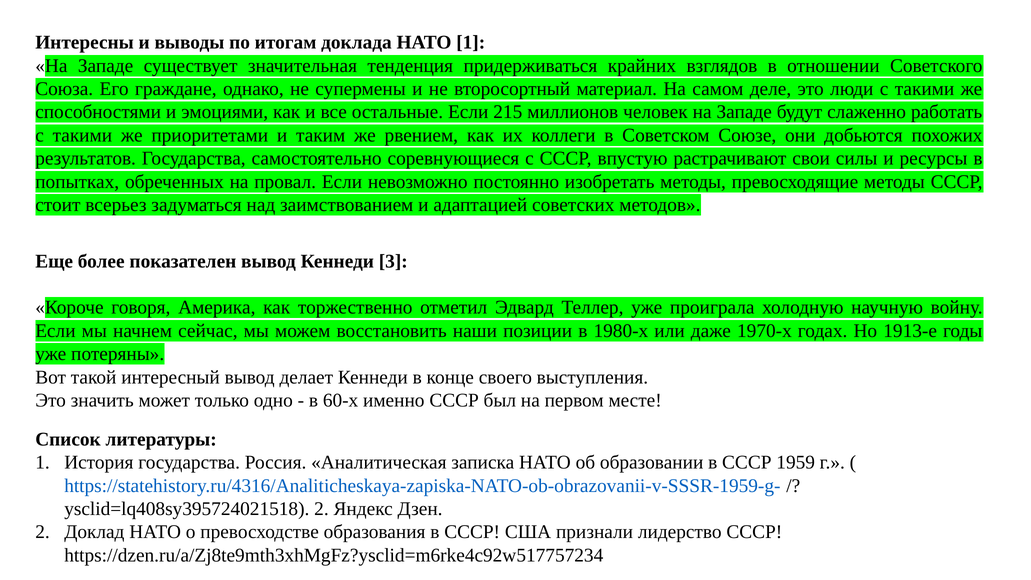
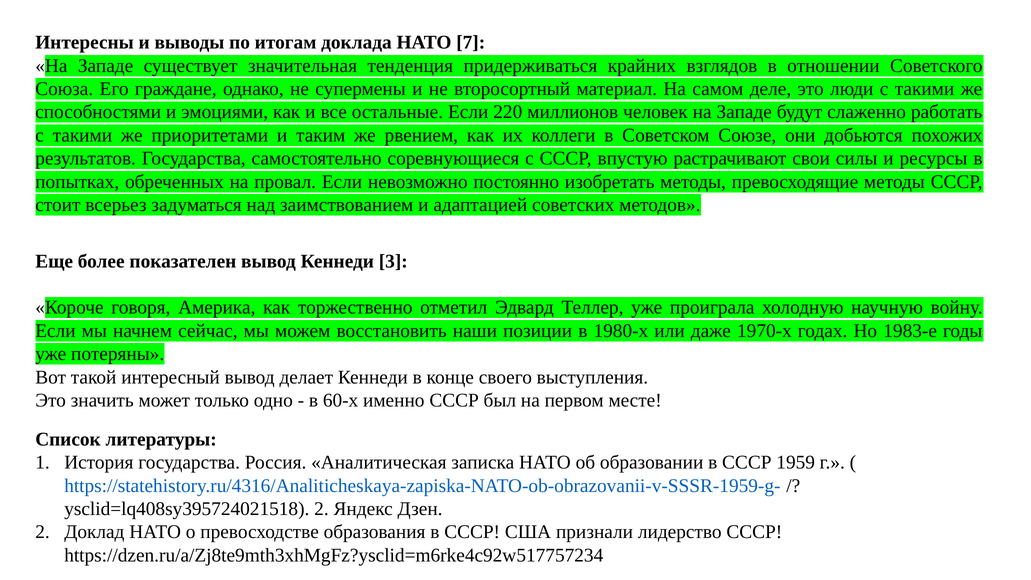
НАТО 1: 1 -> 7 (471, 43)
215: 215 -> 220 (508, 112)
1913-е: 1913-е -> 1983-е (910, 331)
